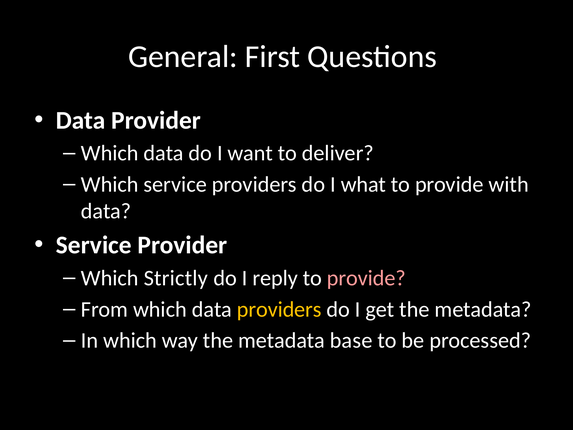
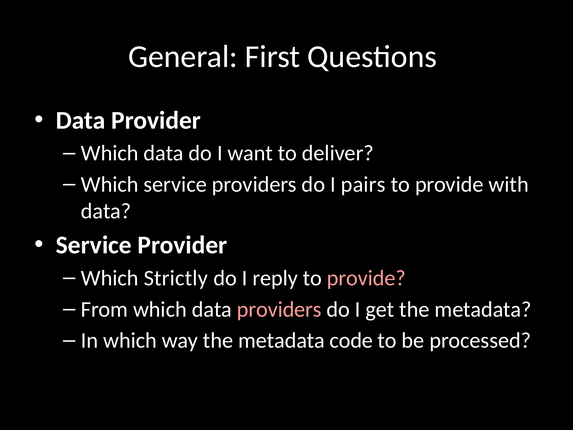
what: what -> pairs (363, 184)
providers colour: yellow -> pink (279, 309)
base: base -> code (351, 340)
